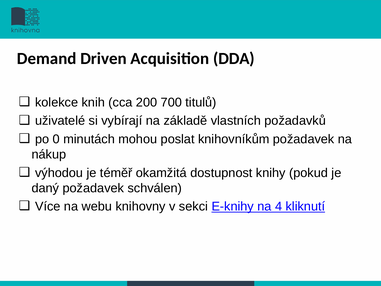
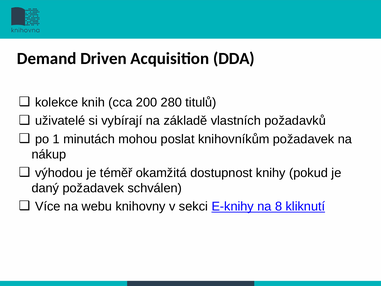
700: 700 -> 280 (171, 102)
0: 0 -> 1 (56, 139)
4: 4 -> 8 (279, 206)
